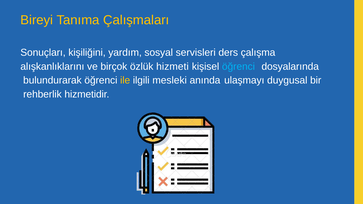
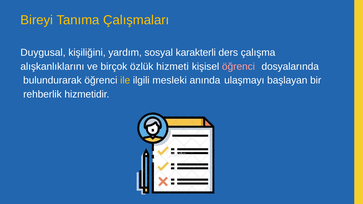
Sonuçları: Sonuçları -> Duygusal (43, 53)
servisleri: servisleri -> karakterli (196, 53)
öğrenci colour: light blue -> pink (238, 67)
duygusal: duygusal -> başlayan (287, 80)
